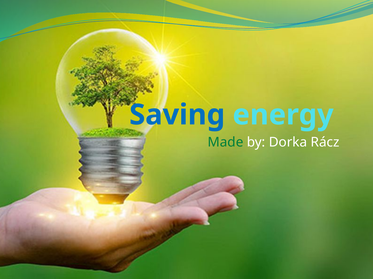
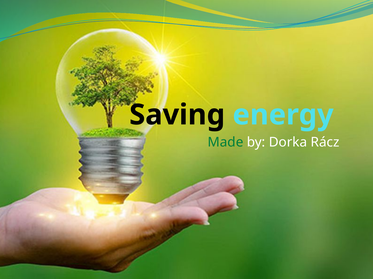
Saving colour: blue -> black (177, 115)
